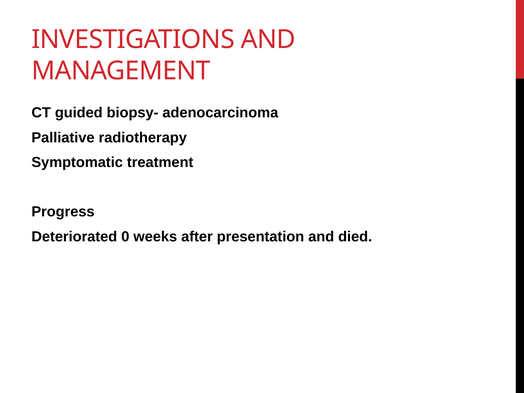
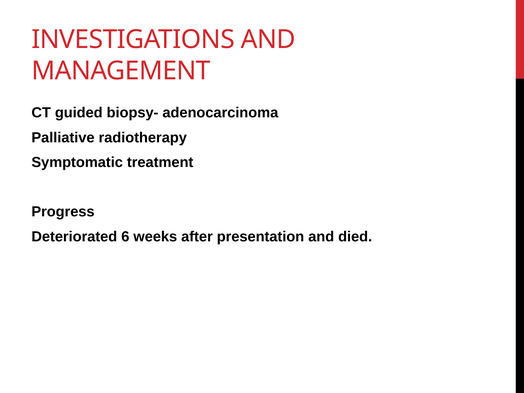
0: 0 -> 6 (125, 237)
